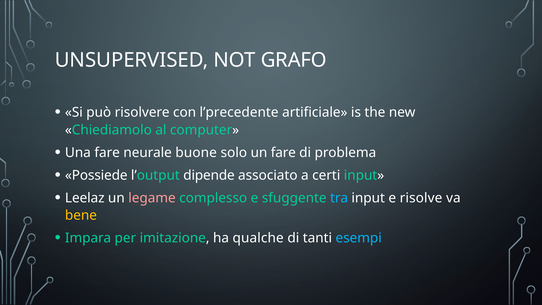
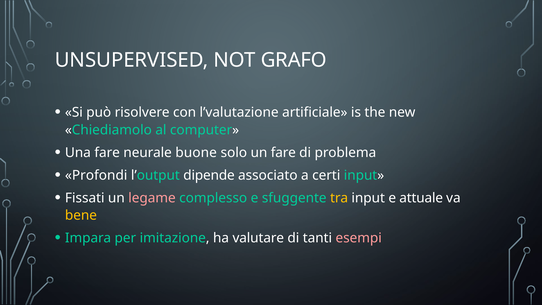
l’precedente: l’precedente -> l’valutazione (239, 112)
Possiede: Possiede -> Profondi (96, 175)
Leelaz: Leelaz -> Fissati (85, 198)
tra colour: light blue -> yellow (339, 198)
risolve: risolve -> attuale (421, 198)
qualche: qualche -> valutare (258, 238)
esempi colour: light blue -> pink (359, 238)
